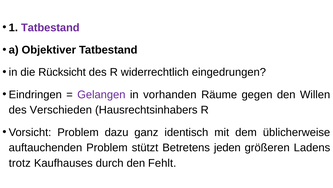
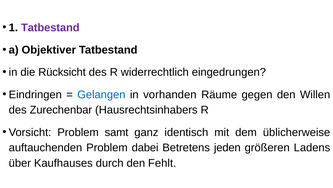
Gelangen colour: purple -> blue (101, 94)
Verschieden: Verschieden -> Zurechenbar (61, 110)
dazu: dazu -> samt (117, 132)
stützt: stützt -> dabei (145, 147)
trotz: trotz -> über (20, 162)
